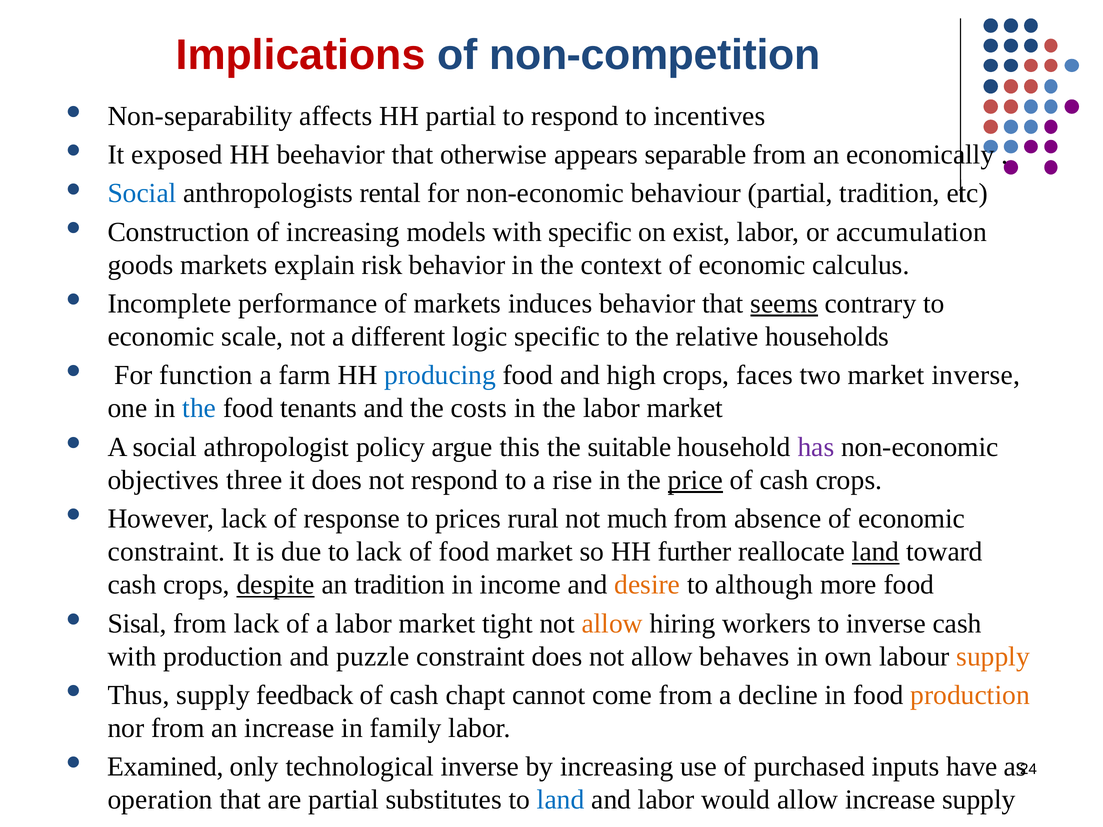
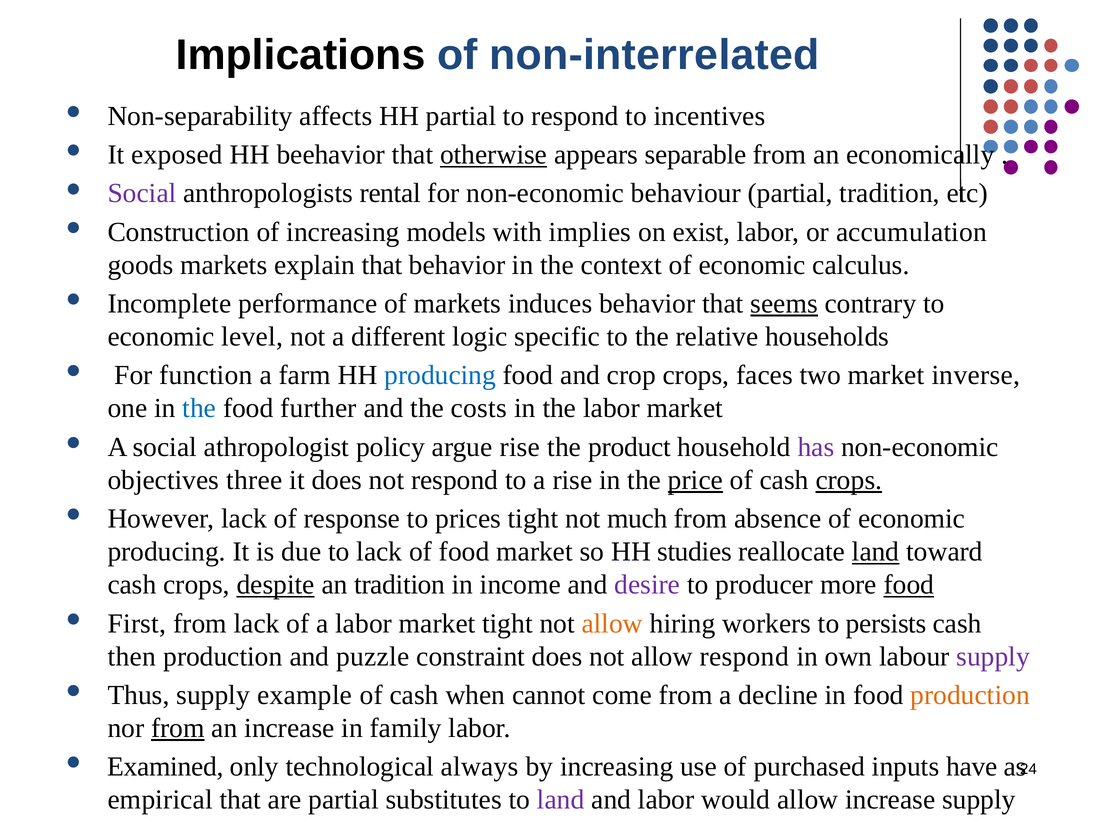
Implications colour: red -> black (301, 55)
non-competition: non-competition -> non-interrelated (655, 55)
otherwise underline: none -> present (494, 155)
Social colour: blue -> purple (142, 193)
with specific: specific -> implies (590, 232)
explain risk: risk -> that (382, 265)
scale: scale -> level (252, 337)
high: high -> crop (631, 375)
tenants: tenants -> further (319, 409)
argue this: this -> rise (520, 447)
suitable: suitable -> product (629, 447)
crops underline: none -> present (849, 480)
prices rural: rural -> tight (533, 519)
constraint: constraint -> producing (167, 552)
further: further -> studies (695, 552)
desire colour: orange -> purple (647, 585)
although: although -> producer (764, 585)
food underline: none -> present (909, 585)
Sisal: Sisal -> First (137, 624)
to inverse: inverse -> persists (886, 624)
with: with -> then (132, 657)
allow behaves: behaves -> respond (744, 657)
supply colour: orange -> purple (993, 657)
feedback: feedback -> example (305, 695)
chapt: chapt -> when (475, 695)
from underline: none -> present (178, 728)
technological inverse: inverse -> always (480, 767)
operation: operation -> empirical (160, 800)
land colour: blue -> purple (561, 800)
